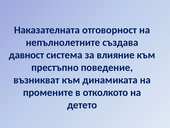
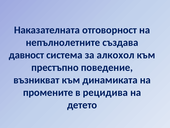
влияние: влияние -> алкохол (116, 55)
отколкото: отколкото -> рецидива (105, 92)
